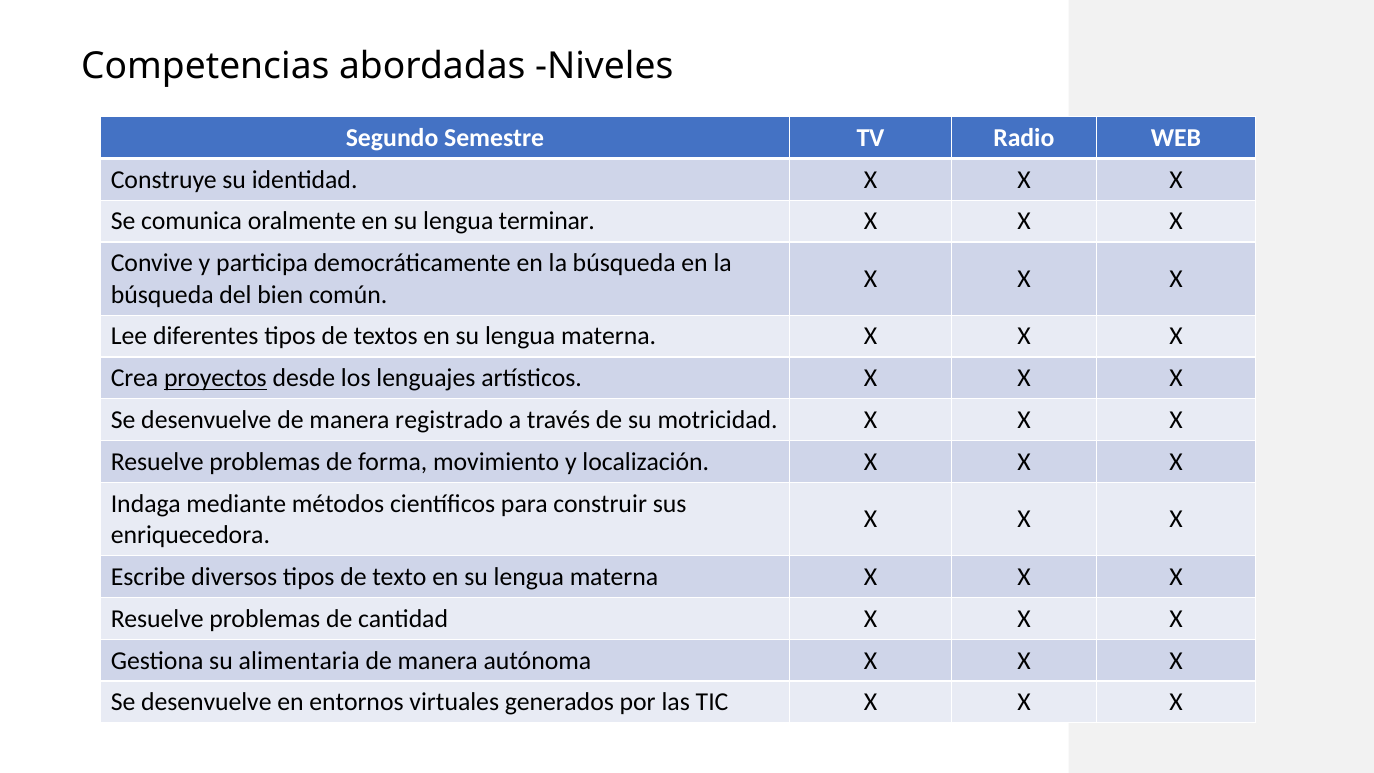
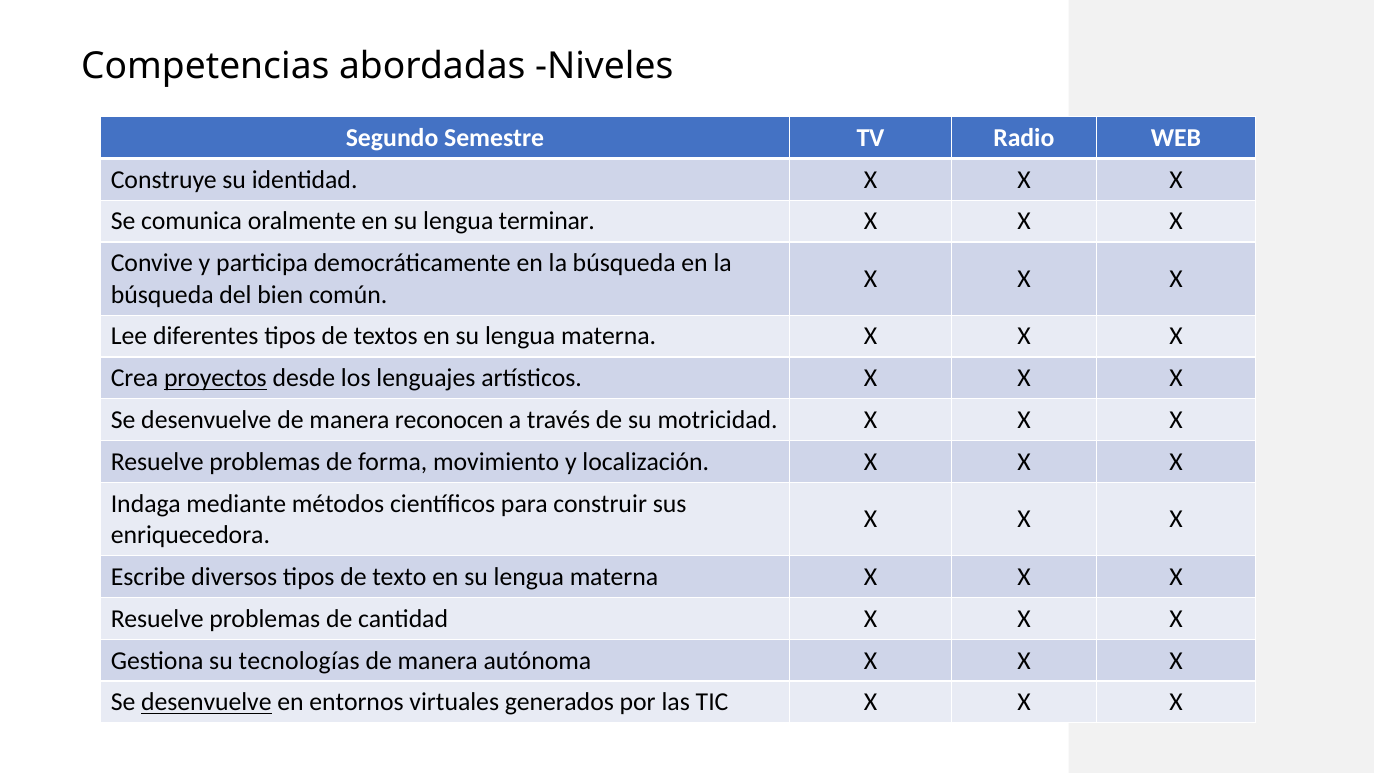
registrado: registrado -> reconocen (449, 420)
alimentaria: alimentaria -> tecnologías (299, 660)
desenvuelve underline: none -> present (206, 702)
